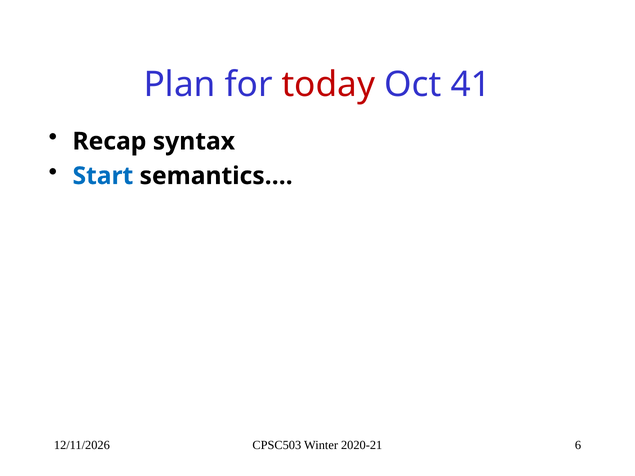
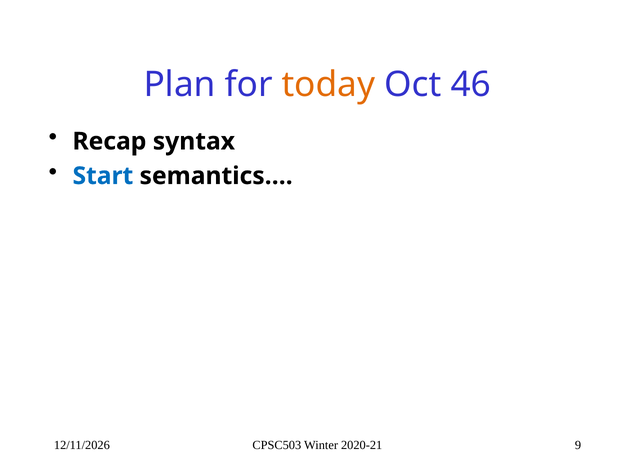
today colour: red -> orange (329, 84)
41: 41 -> 46 (471, 84)
6: 6 -> 9 (578, 445)
